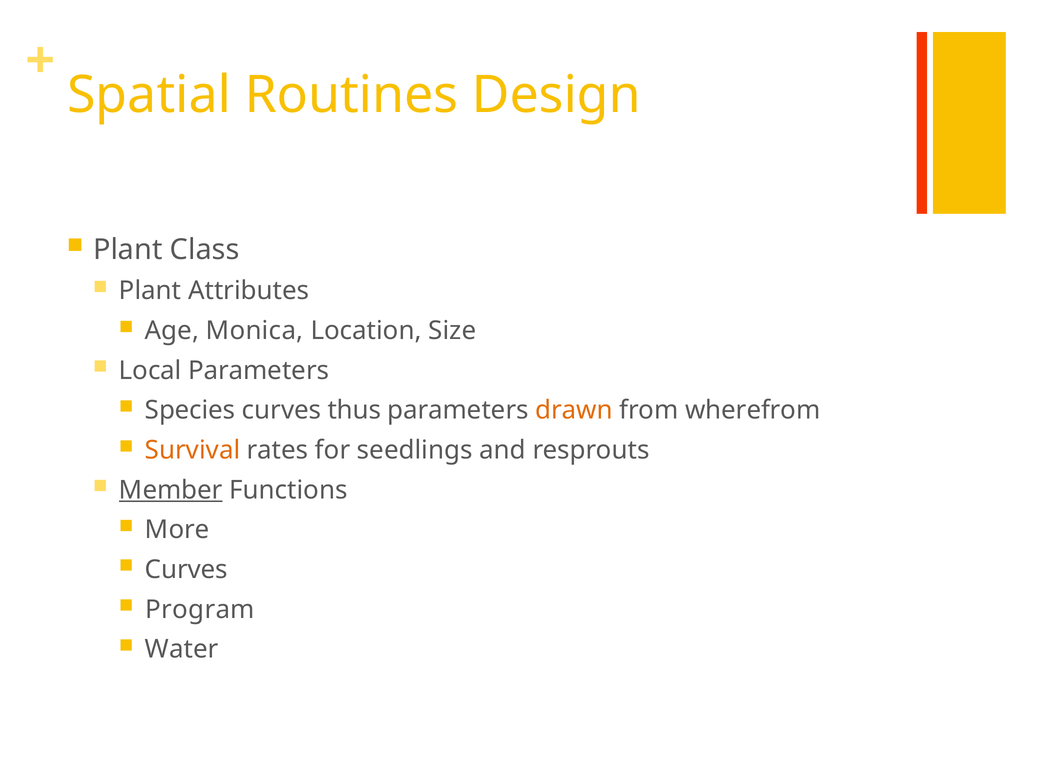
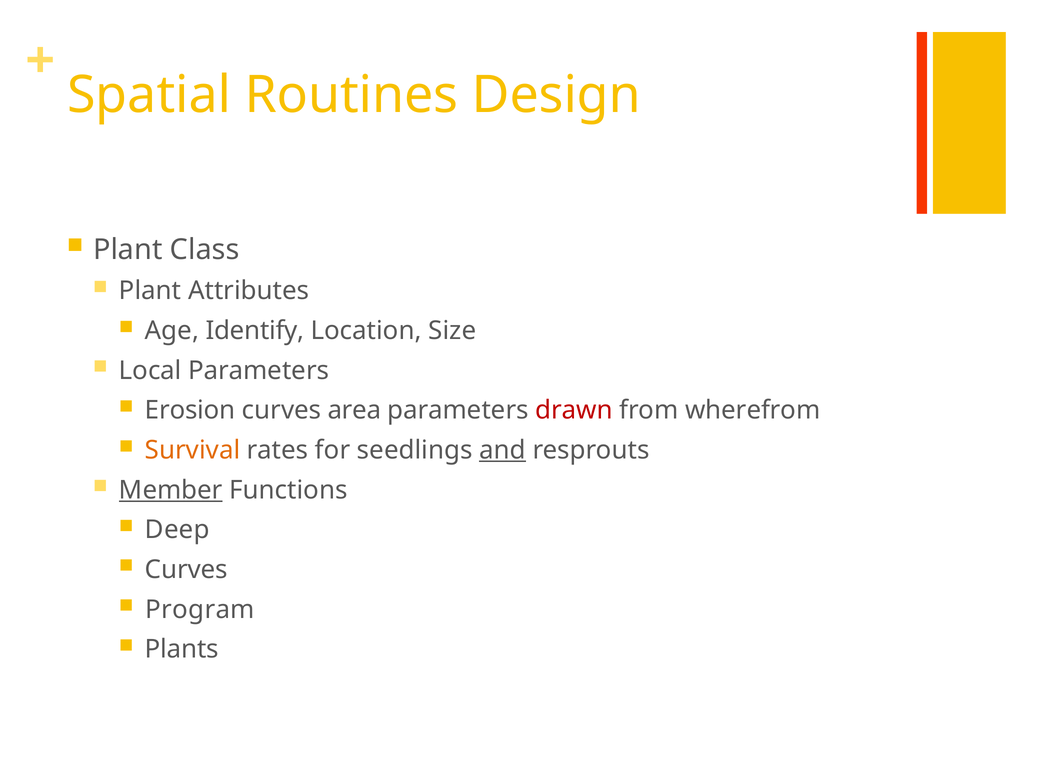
Monica: Monica -> Identify (255, 331)
Species: Species -> Erosion (190, 411)
thus: thus -> area (354, 411)
drawn colour: orange -> red (574, 411)
and underline: none -> present (503, 450)
More: More -> Deep (177, 530)
Water: Water -> Plants (182, 650)
